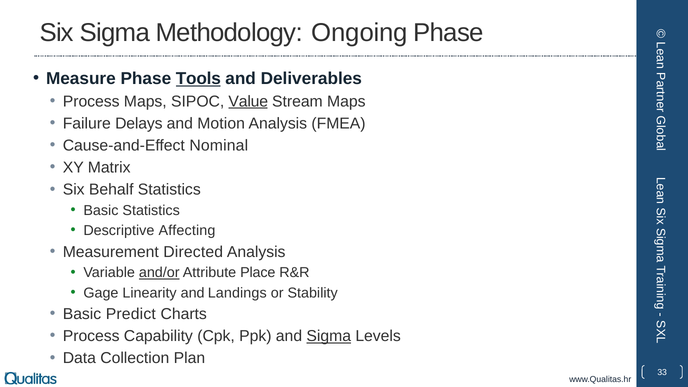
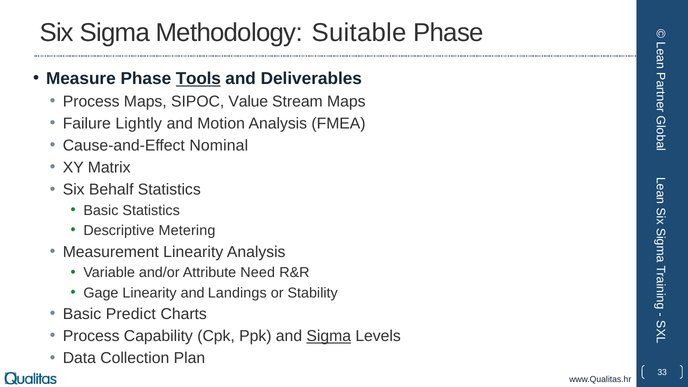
Ongoing: Ongoing -> Suitable (359, 33)
Value underline: present -> none (248, 101)
Delays: Delays -> Lightly (139, 123)
Affecting: Affecting -> Metering (187, 231)
Measurement Directed: Directed -> Linearity (193, 252)
and/or underline: present -> none (159, 273)
Place: Place -> Need (258, 273)
